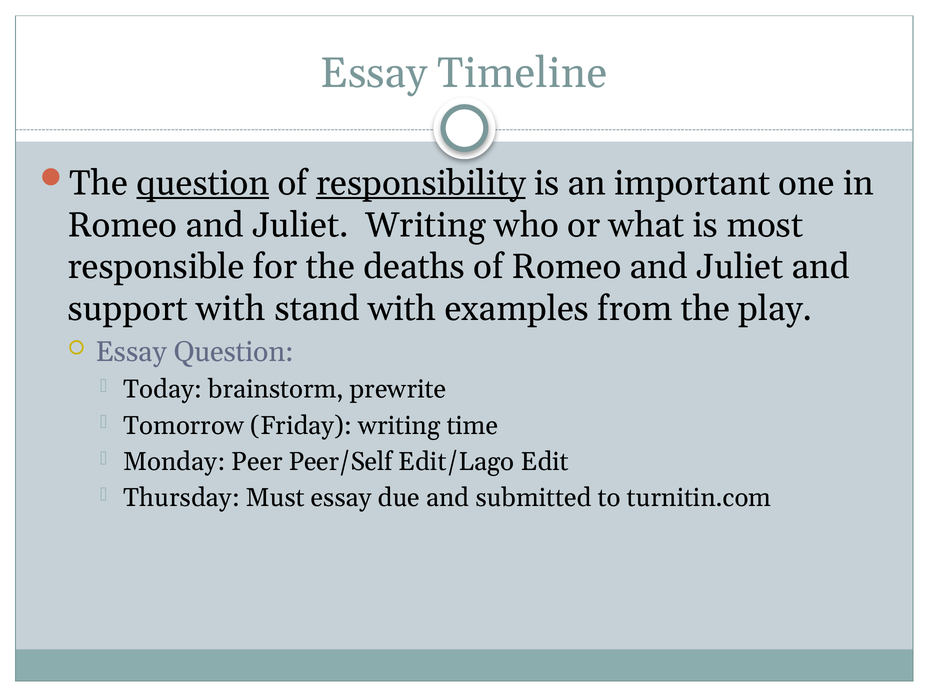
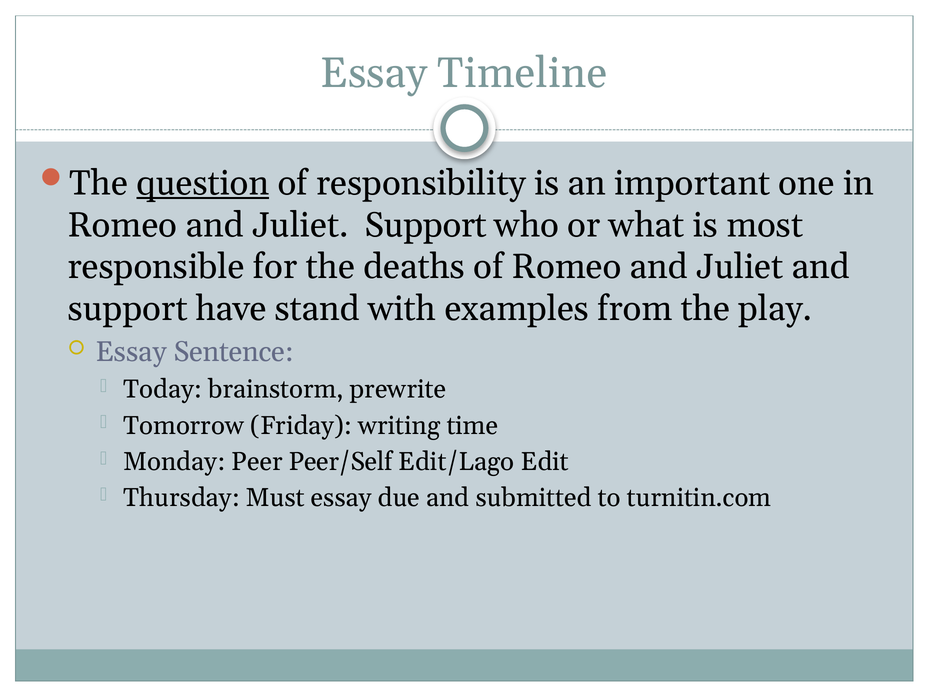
responsibility underline: present -> none (421, 183)
Juliet Writing: Writing -> Support (426, 225)
support with: with -> have (231, 309)
Essay Question: Question -> Sentence (234, 352)
